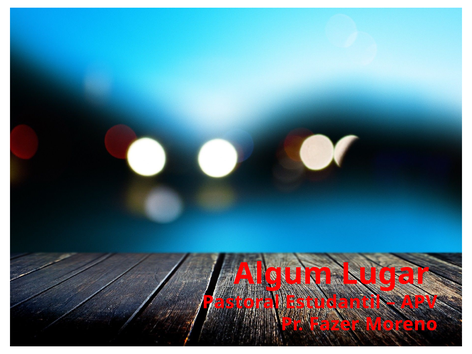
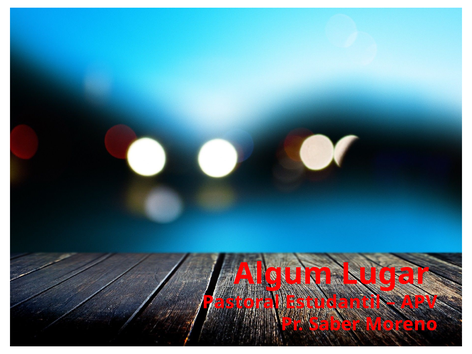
Fazer: Fazer -> Saber (334, 324)
